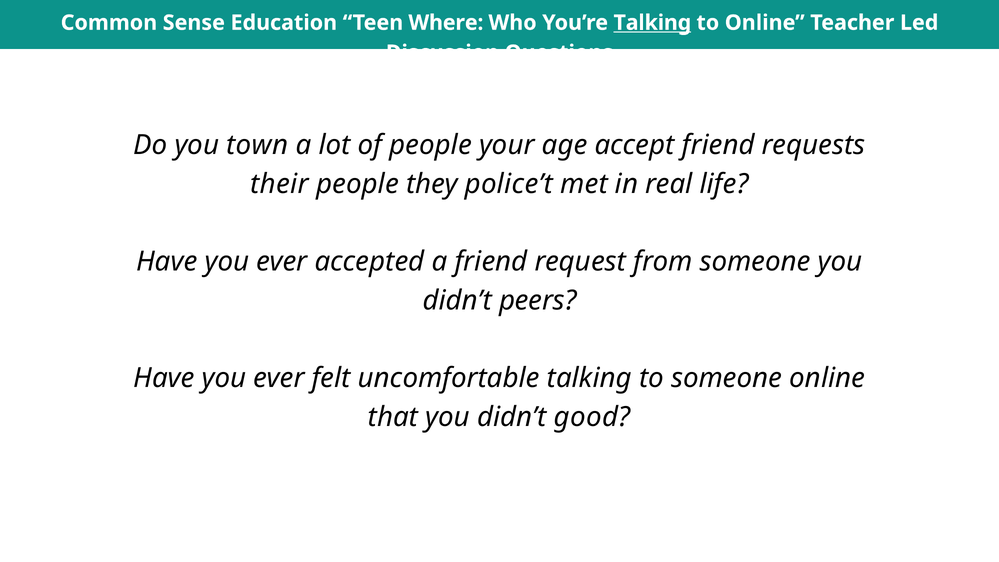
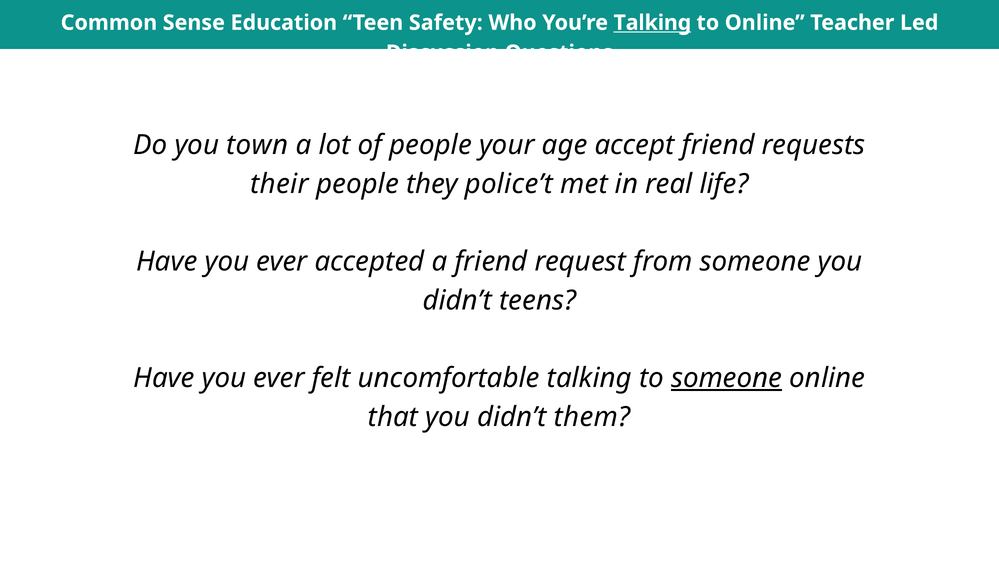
Where: Where -> Safety (446, 23)
peers: peers -> teens (538, 300)
someone underline: none -> present (727, 378)
good: good -> them (592, 417)
